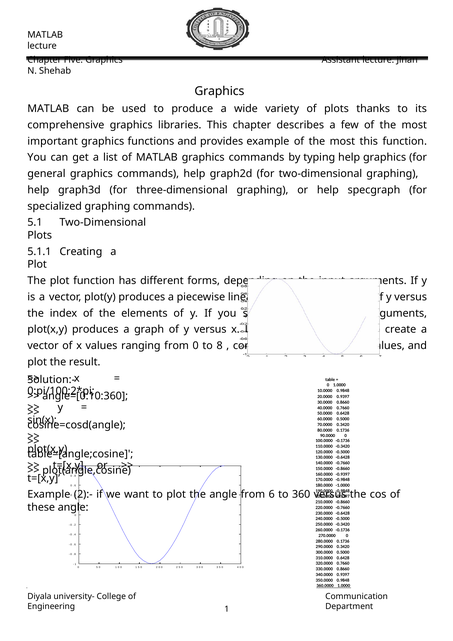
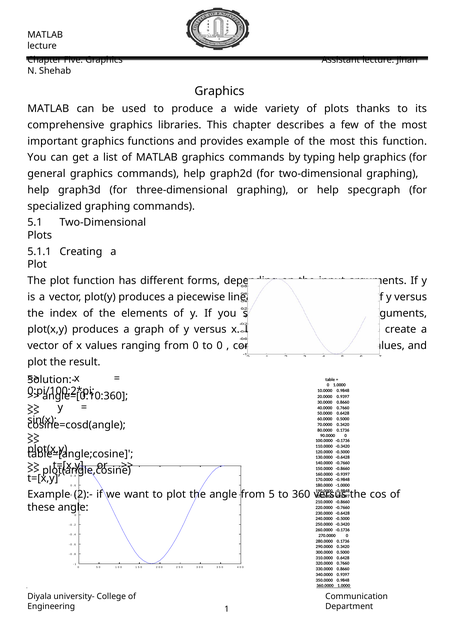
to 8: 8 -> 0 (220, 346)
from 6: 6 -> 5 (272, 495)
